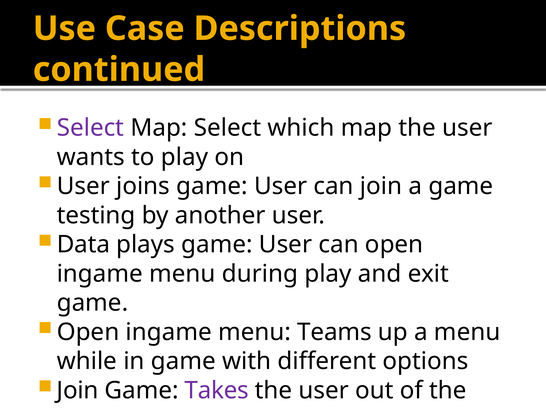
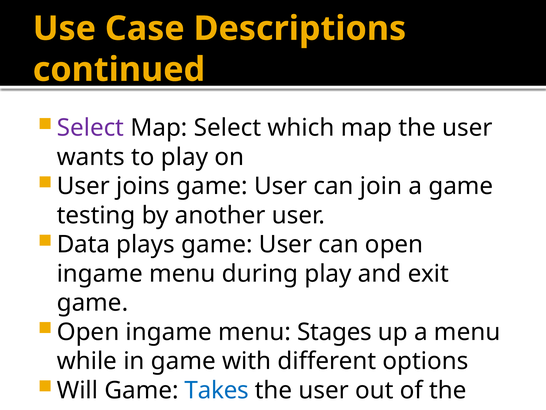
Teams: Teams -> Stages (335, 332)
Join: Join -> Will (77, 390)
Takes colour: purple -> blue (217, 390)
